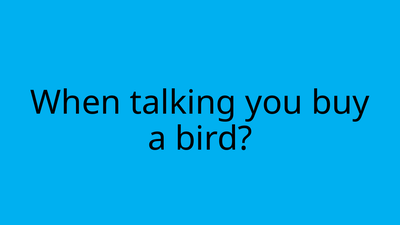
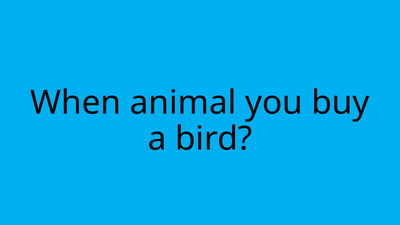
talking: talking -> animal (183, 103)
